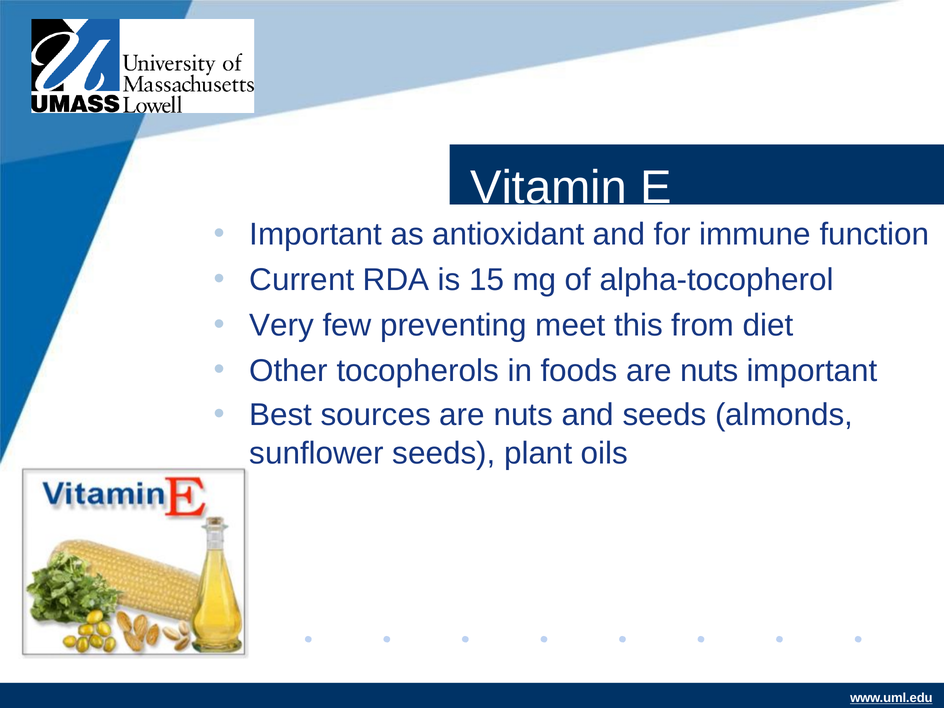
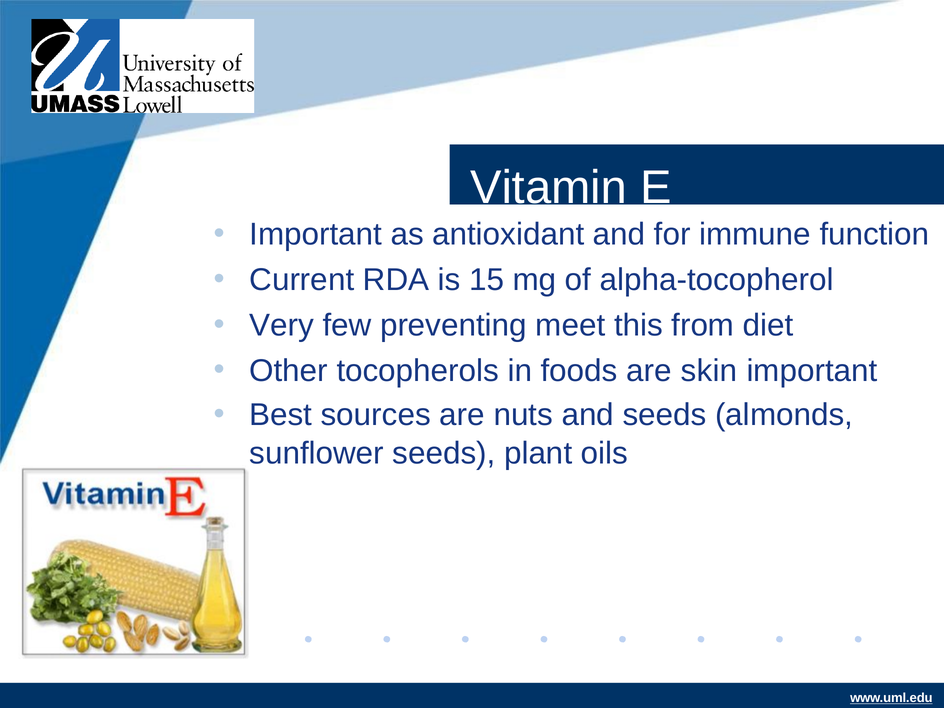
foods are nuts: nuts -> skin (709, 371)
